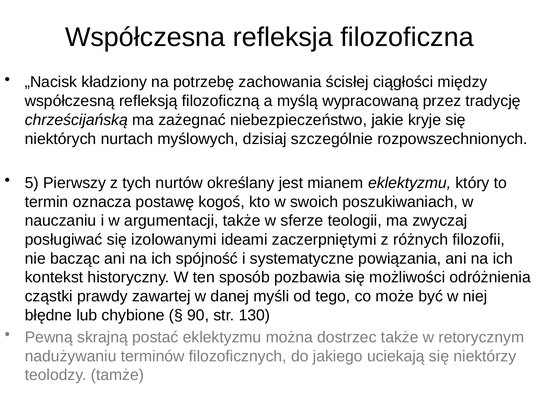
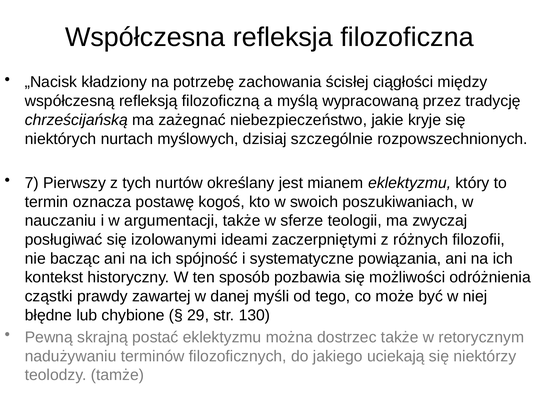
5: 5 -> 7 (32, 183)
90: 90 -> 29 (198, 315)
